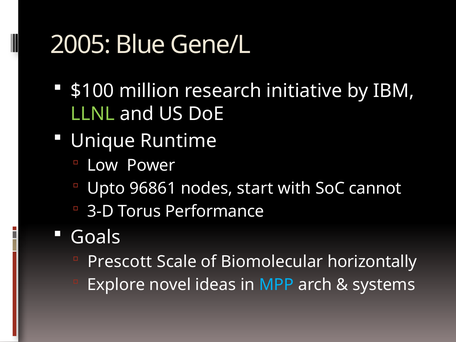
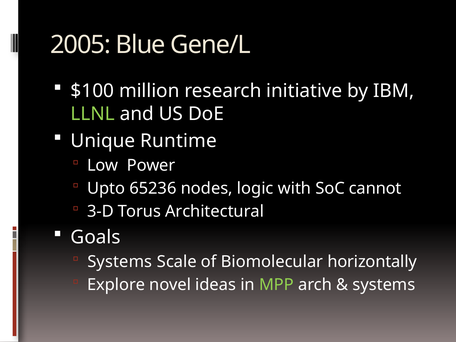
96861: 96861 -> 65236 (153, 188)
start: start -> logic (255, 188)
Performance: Performance -> Architectural (215, 211)
Prescott: Prescott -> Systems (120, 262)
MPP colour: light blue -> light green (276, 285)
